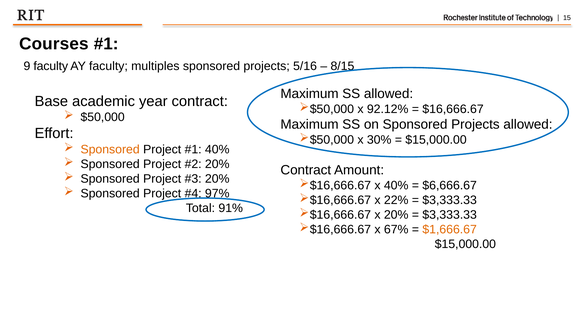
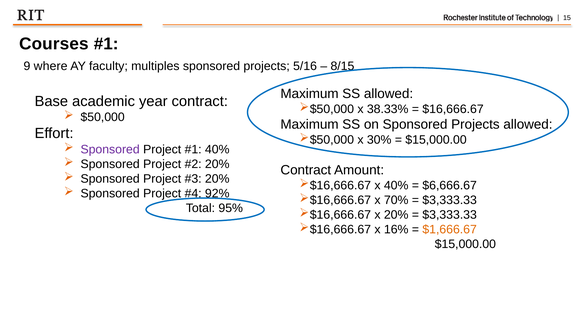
9 faculty: faculty -> where (51, 66)
92.12%: 92.12% -> 38.33% (388, 109)
Sponsored colour: orange -> purple (110, 150)
97%: 97% -> 92% (217, 194)
22%: 22% -> 70% (396, 200)
91%: 91% -> 95% (231, 208)
67%: 67% -> 16% (396, 229)
